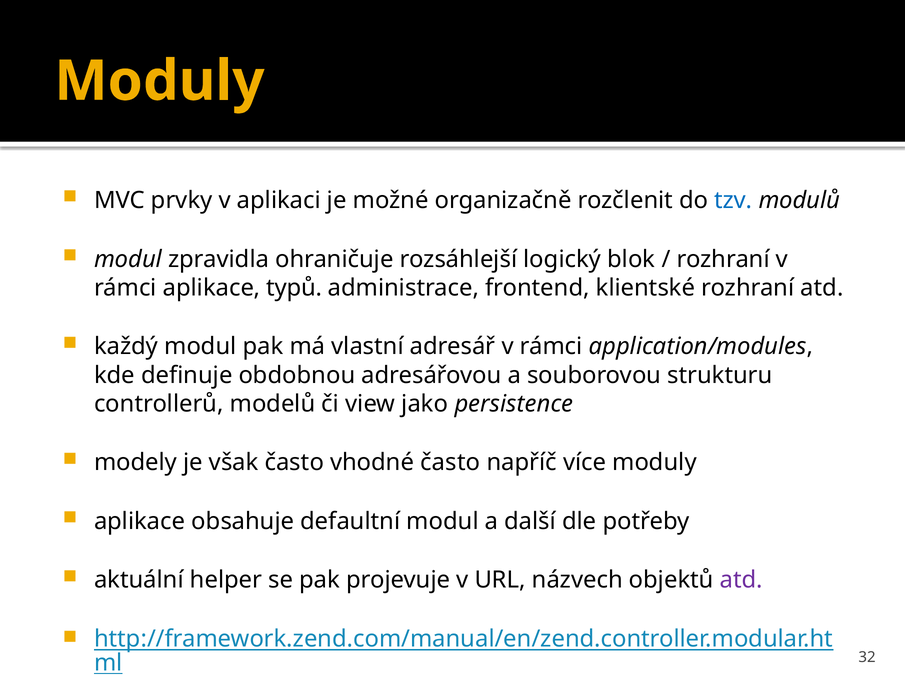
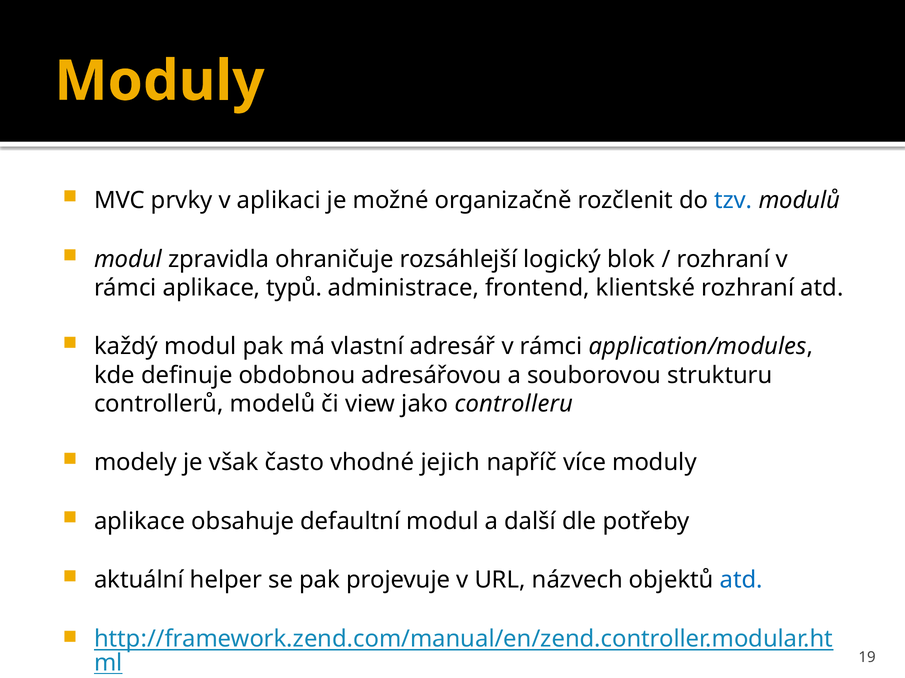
persistence: persistence -> controlleru (514, 404)
vhodné často: často -> jejich (450, 463)
atd colour: purple -> blue (741, 581)
32: 32 -> 19 (867, 658)
